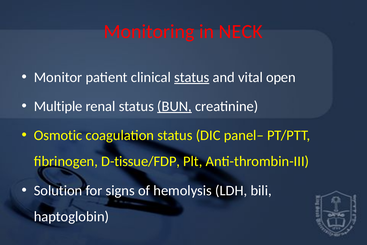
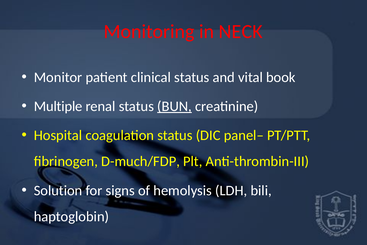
status underline: present -> none (192, 77)
open: open -> book (281, 77)
Osmotic: Osmotic -> Hospital (58, 135)
D-tissue/FDP: D-tissue/FDP -> D-much/FDP (141, 161)
